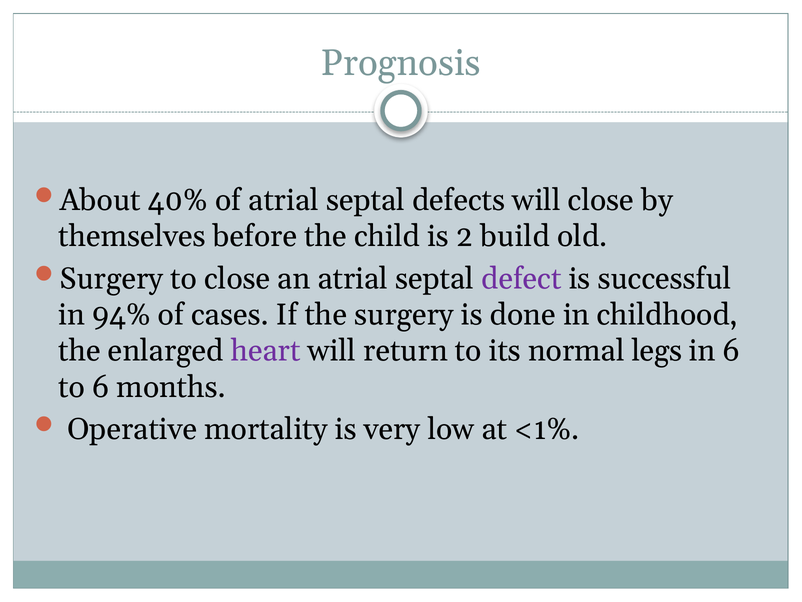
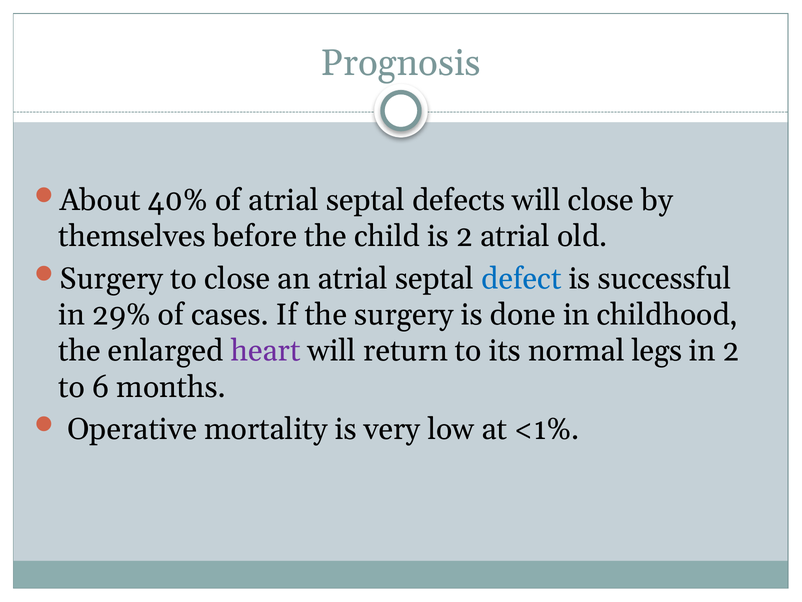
2 build: build -> atrial (515, 236)
defect colour: purple -> blue (521, 278)
94%: 94% -> 29% (121, 315)
in 6: 6 -> 2 (731, 351)
